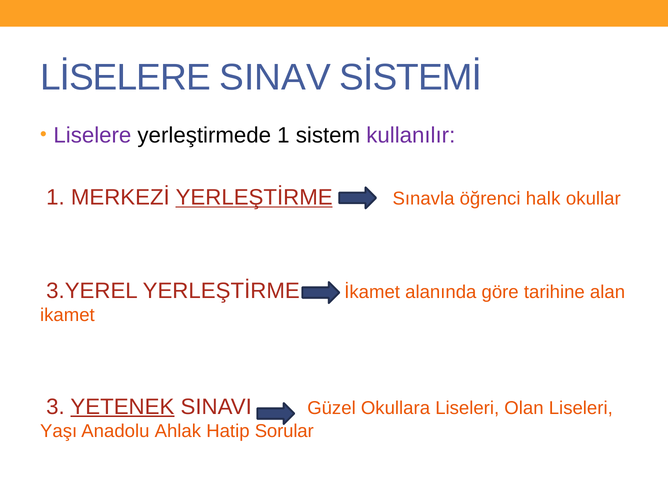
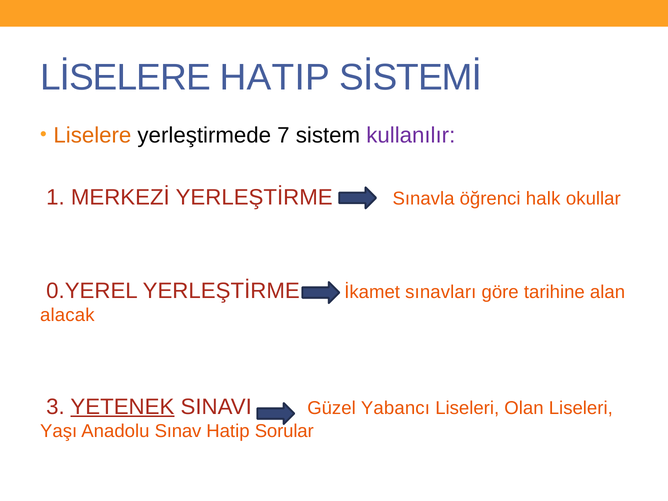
LİSELERE SINAV: SINAV -> HATIP (275, 78)
Liselere colour: purple -> orange (92, 135)
yerleştirmede 1: 1 -> 7 (283, 135)
YERLEŞTİRME underline: present -> none (254, 197)
3.YEREL: 3.YEREL -> 0.YEREL (92, 291)
alanında: alanında -> sınavları (441, 292)
ikamet: ikamet -> alacak (67, 315)
Okullara: Okullara -> Yabancı (395, 408)
Ahlak: Ahlak -> Sınav (178, 431)
